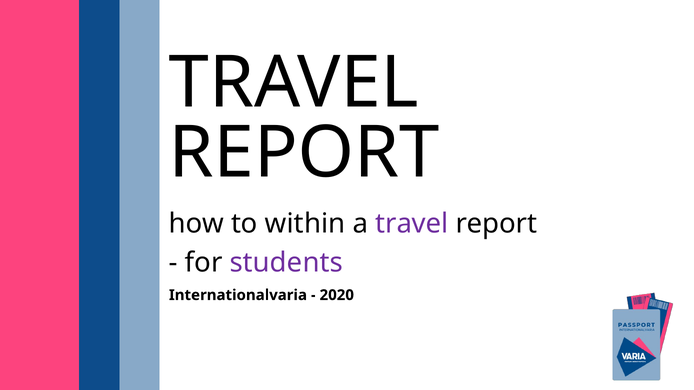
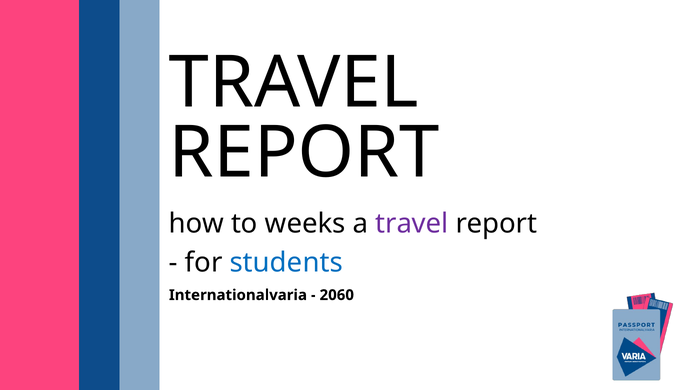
within: within -> weeks (305, 224)
students colour: purple -> blue (286, 263)
2020: 2020 -> 2060 (337, 295)
